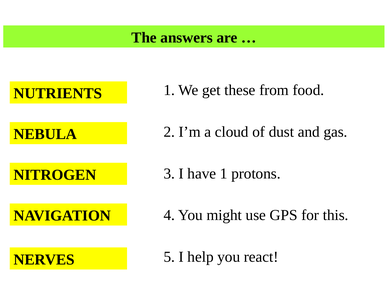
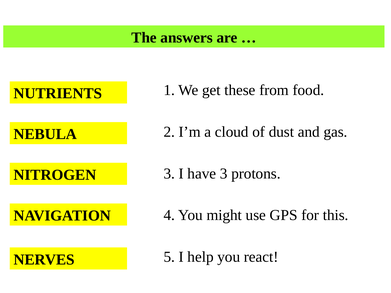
have 1: 1 -> 3 (224, 174)
